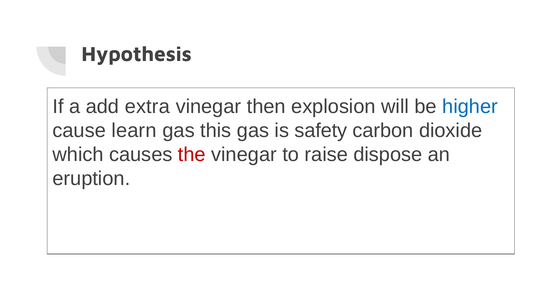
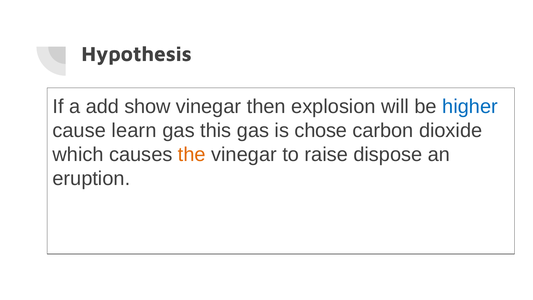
extra: extra -> show (148, 106)
safety: safety -> chose (321, 130)
the colour: red -> orange (192, 154)
